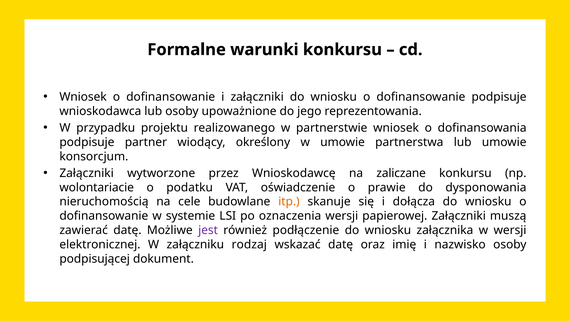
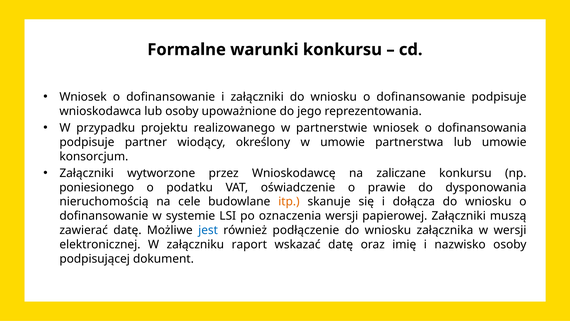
wolontariacie: wolontariacie -> poniesionego (97, 187)
jest colour: purple -> blue (208, 230)
rodzaj: rodzaj -> raport (249, 244)
